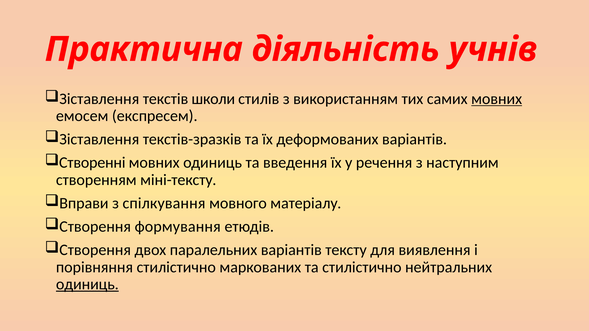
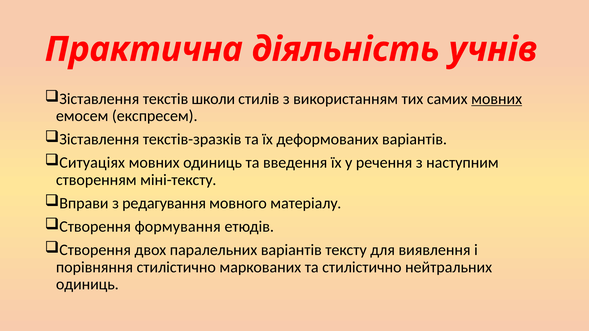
Створенні: Створенні -> Ситуаціях (92, 163)
спілкування: спілкування -> редагування (164, 203)
одиниць underline: present -> none (87, 285)
